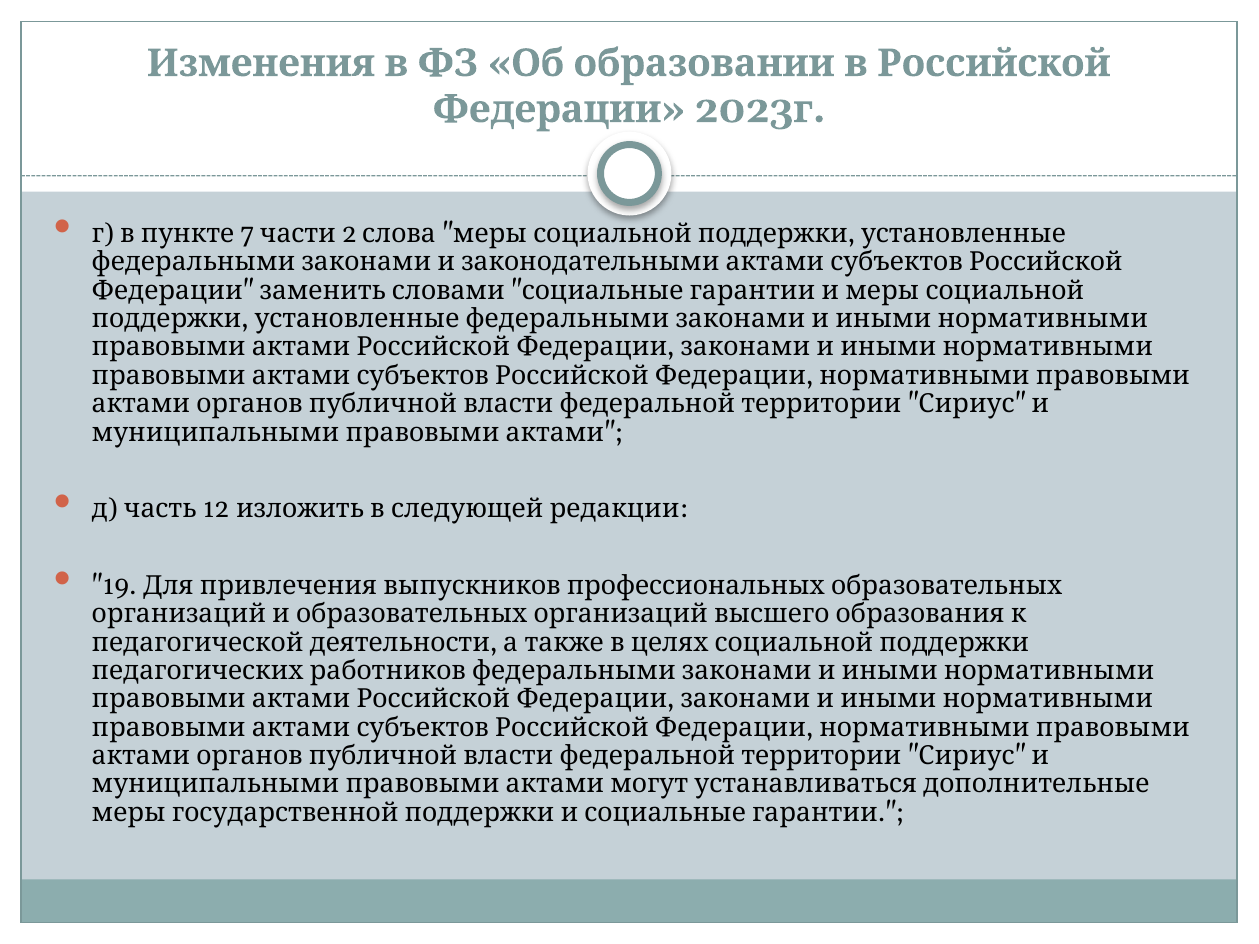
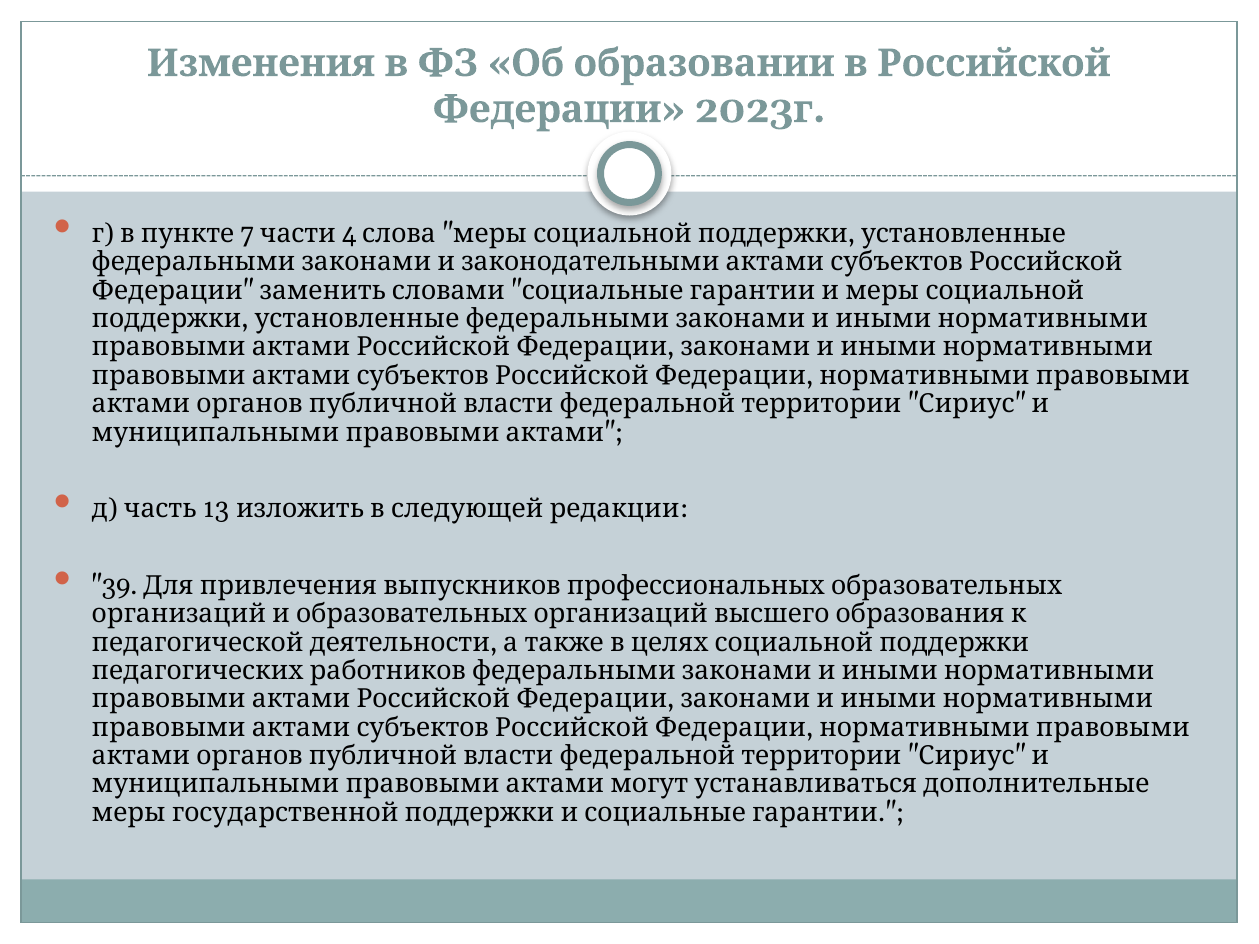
2: 2 -> 4 (349, 234)
12: 12 -> 13 (216, 509)
19: 19 -> 39 (114, 586)
